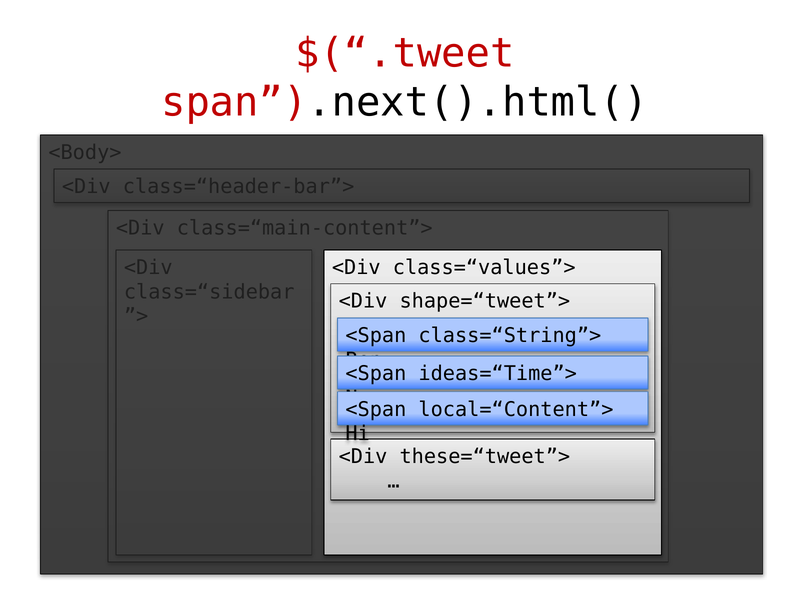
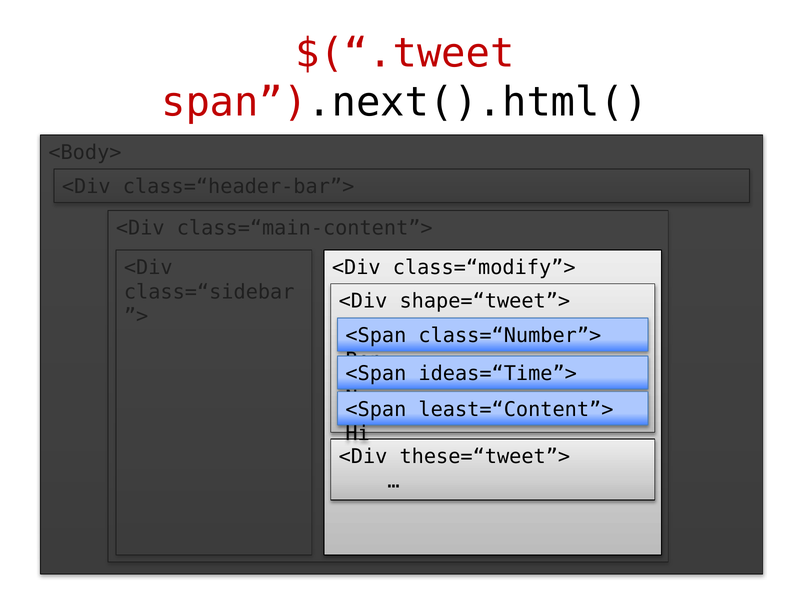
class=“values”>: class=“values”> -> class=“modify”> (484, 267)
class=“String”>: class=“String”> -> class=“Number”> (510, 335)
local=“Content”>: local=“Content”> -> least=“Content”> (516, 409)
